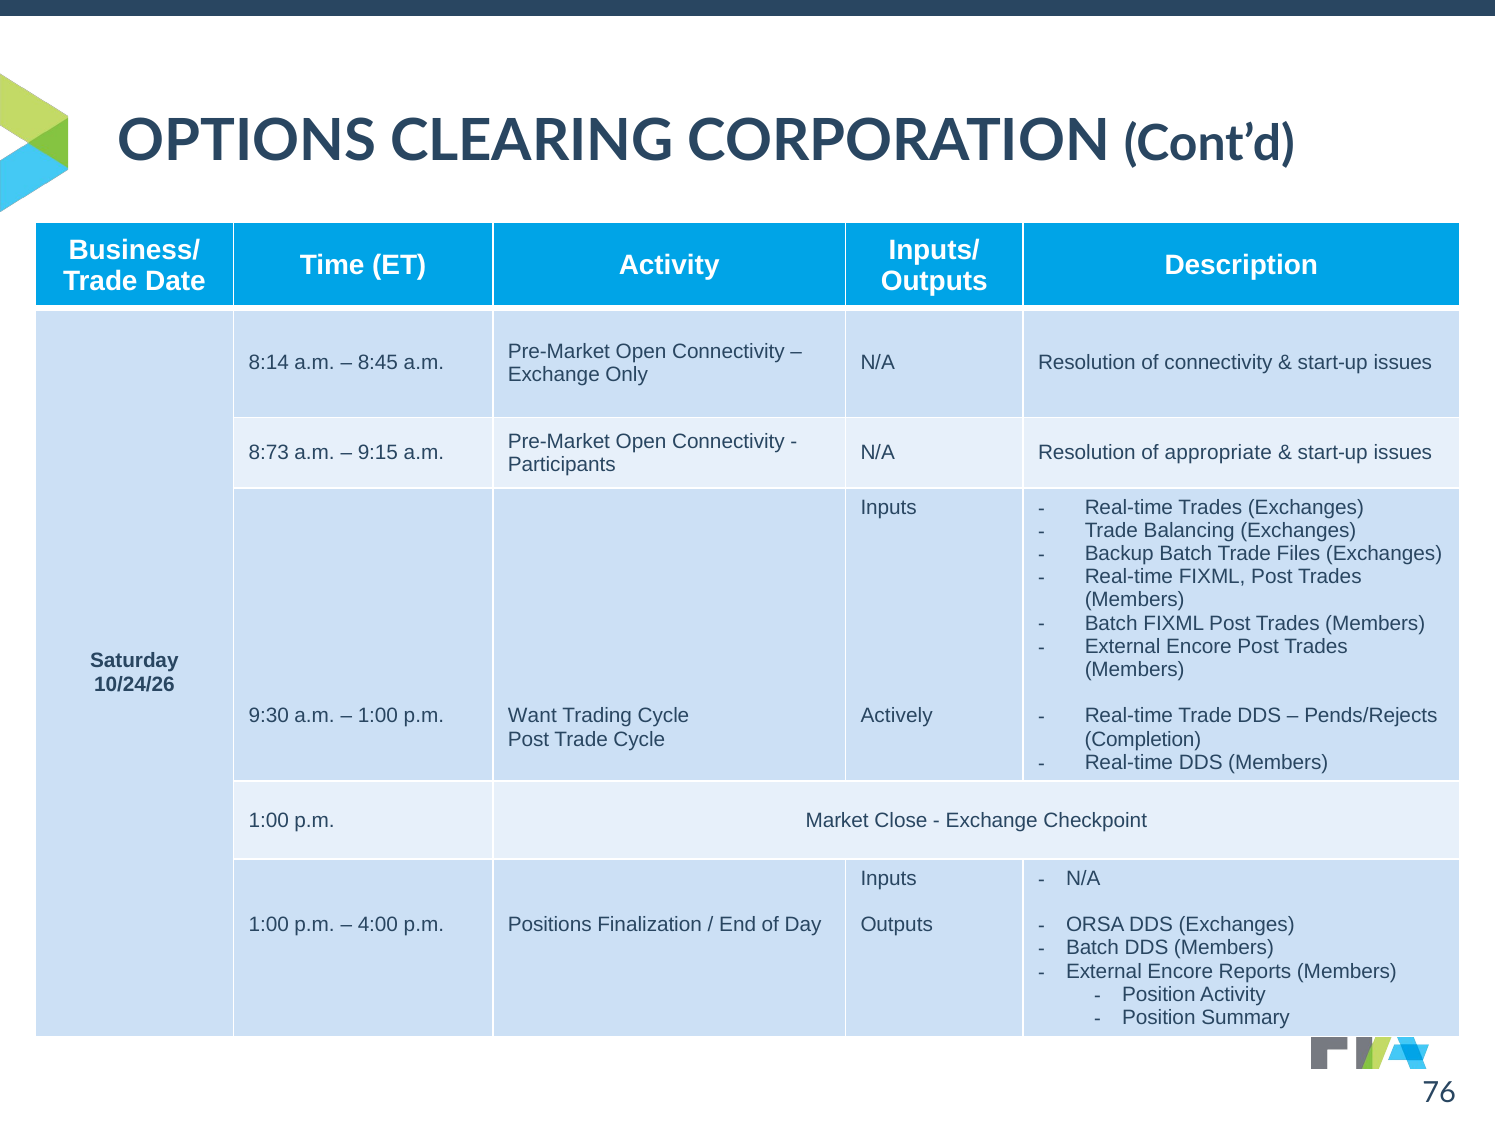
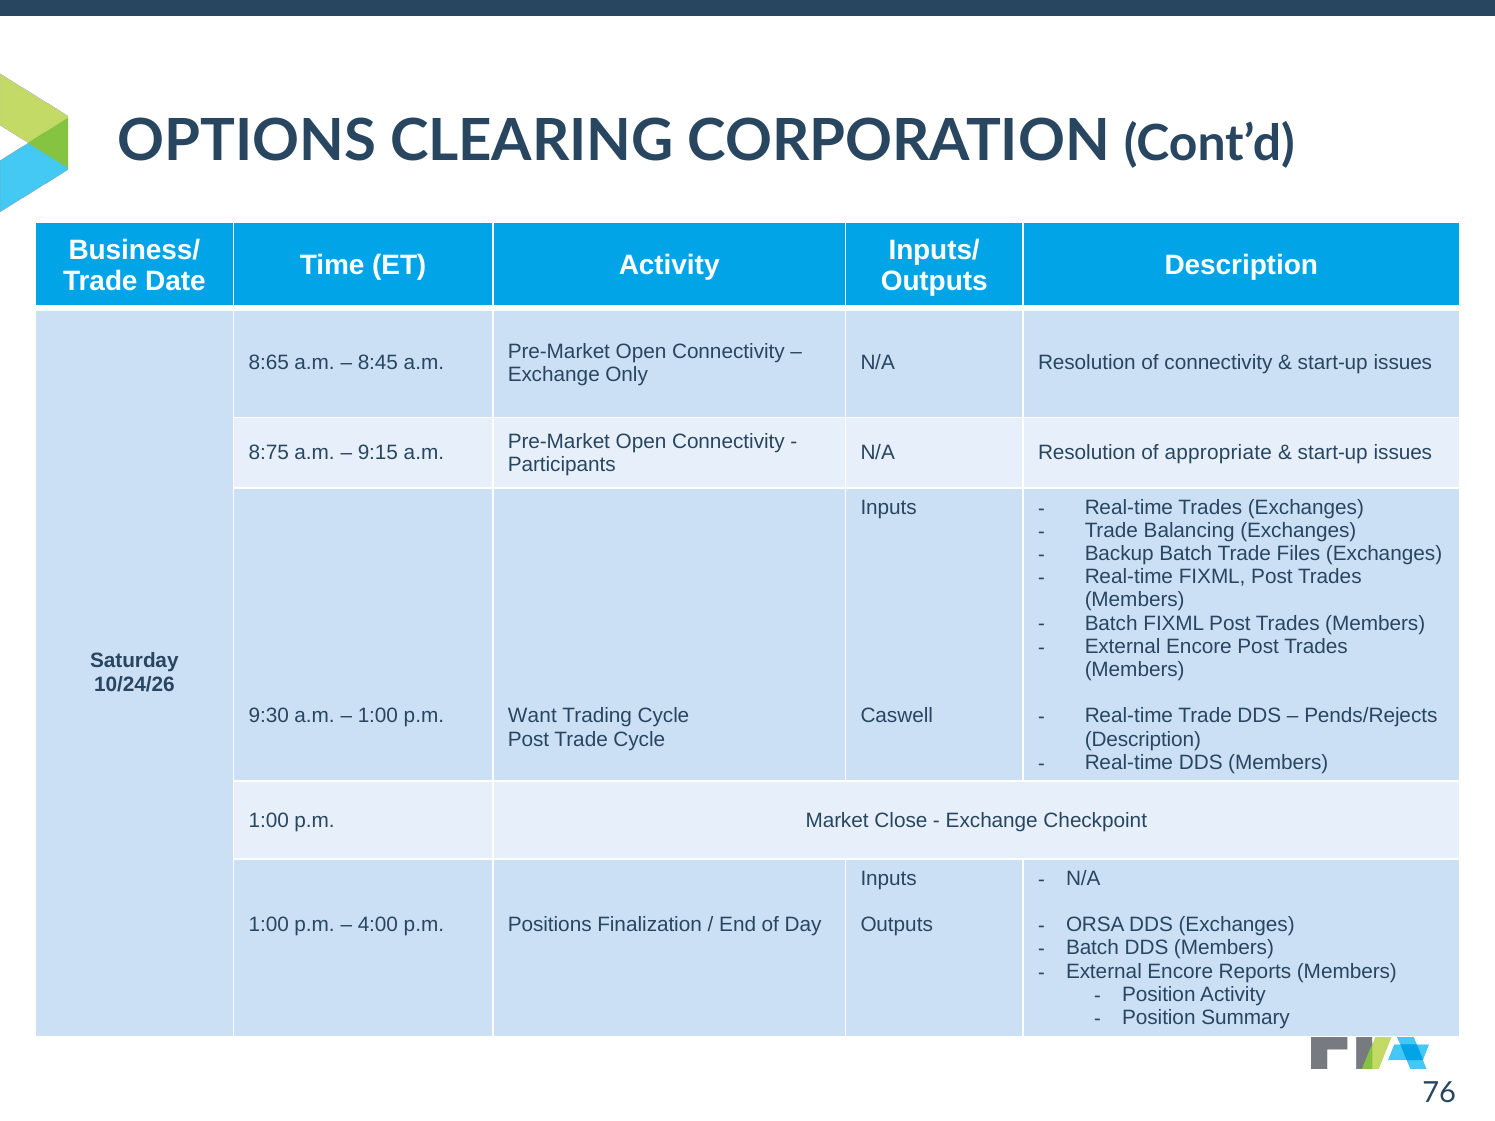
8:14: 8:14 -> 8:65 (269, 363)
8:73: 8:73 -> 8:75 (269, 453)
Actively: Actively -> Caswell (897, 716)
Completion: Completion -> Description (1143, 739)
